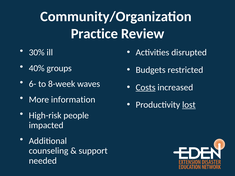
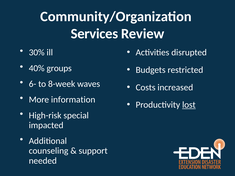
Practice: Practice -> Services (94, 34)
Costs underline: present -> none (146, 87)
people: people -> special (76, 116)
